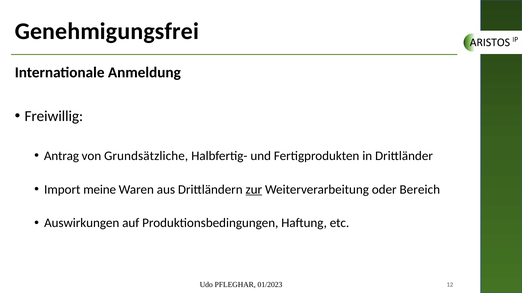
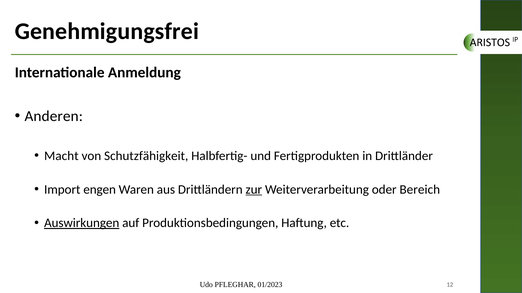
Freiwillig: Freiwillig -> Anderen (54, 116)
Antrag: Antrag -> Macht (61, 156)
Grundsätzliche: Grundsätzliche -> Schutzfähigkeit (146, 156)
meine: meine -> engen (100, 190)
Auswirkungen underline: none -> present (82, 223)
